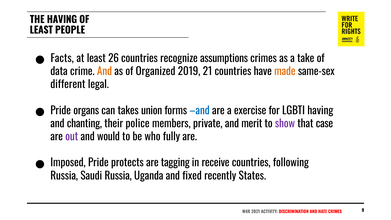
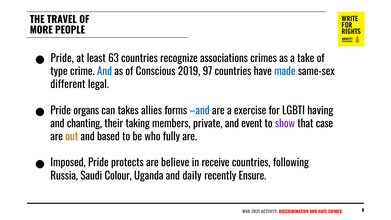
THE HAVING: HAVING -> TRAVEL (62, 20)
LEAST: LEAST -> MORE (41, 30)
Facts: Facts -> Pride (62, 59)
26: 26 -> 63 (114, 59)
assumptions: assumptions -> associations (224, 59)
data: data -> type (59, 72)
And colour: orange -> blue (104, 72)
Organized: Organized -> Conscious (156, 72)
21: 21 -> 97 (208, 72)
made colour: orange -> blue (285, 72)
union: union -> allies (152, 111)
police: police -> taking (138, 124)
merit: merit -> event (252, 124)
out colour: purple -> orange (72, 137)
would: would -> based (108, 137)
tagging: tagging -> believe (175, 163)
Saudi Russia: Russia -> Colour (118, 176)
fixed: fixed -> daily (192, 176)
States: States -> Ensure (252, 176)
